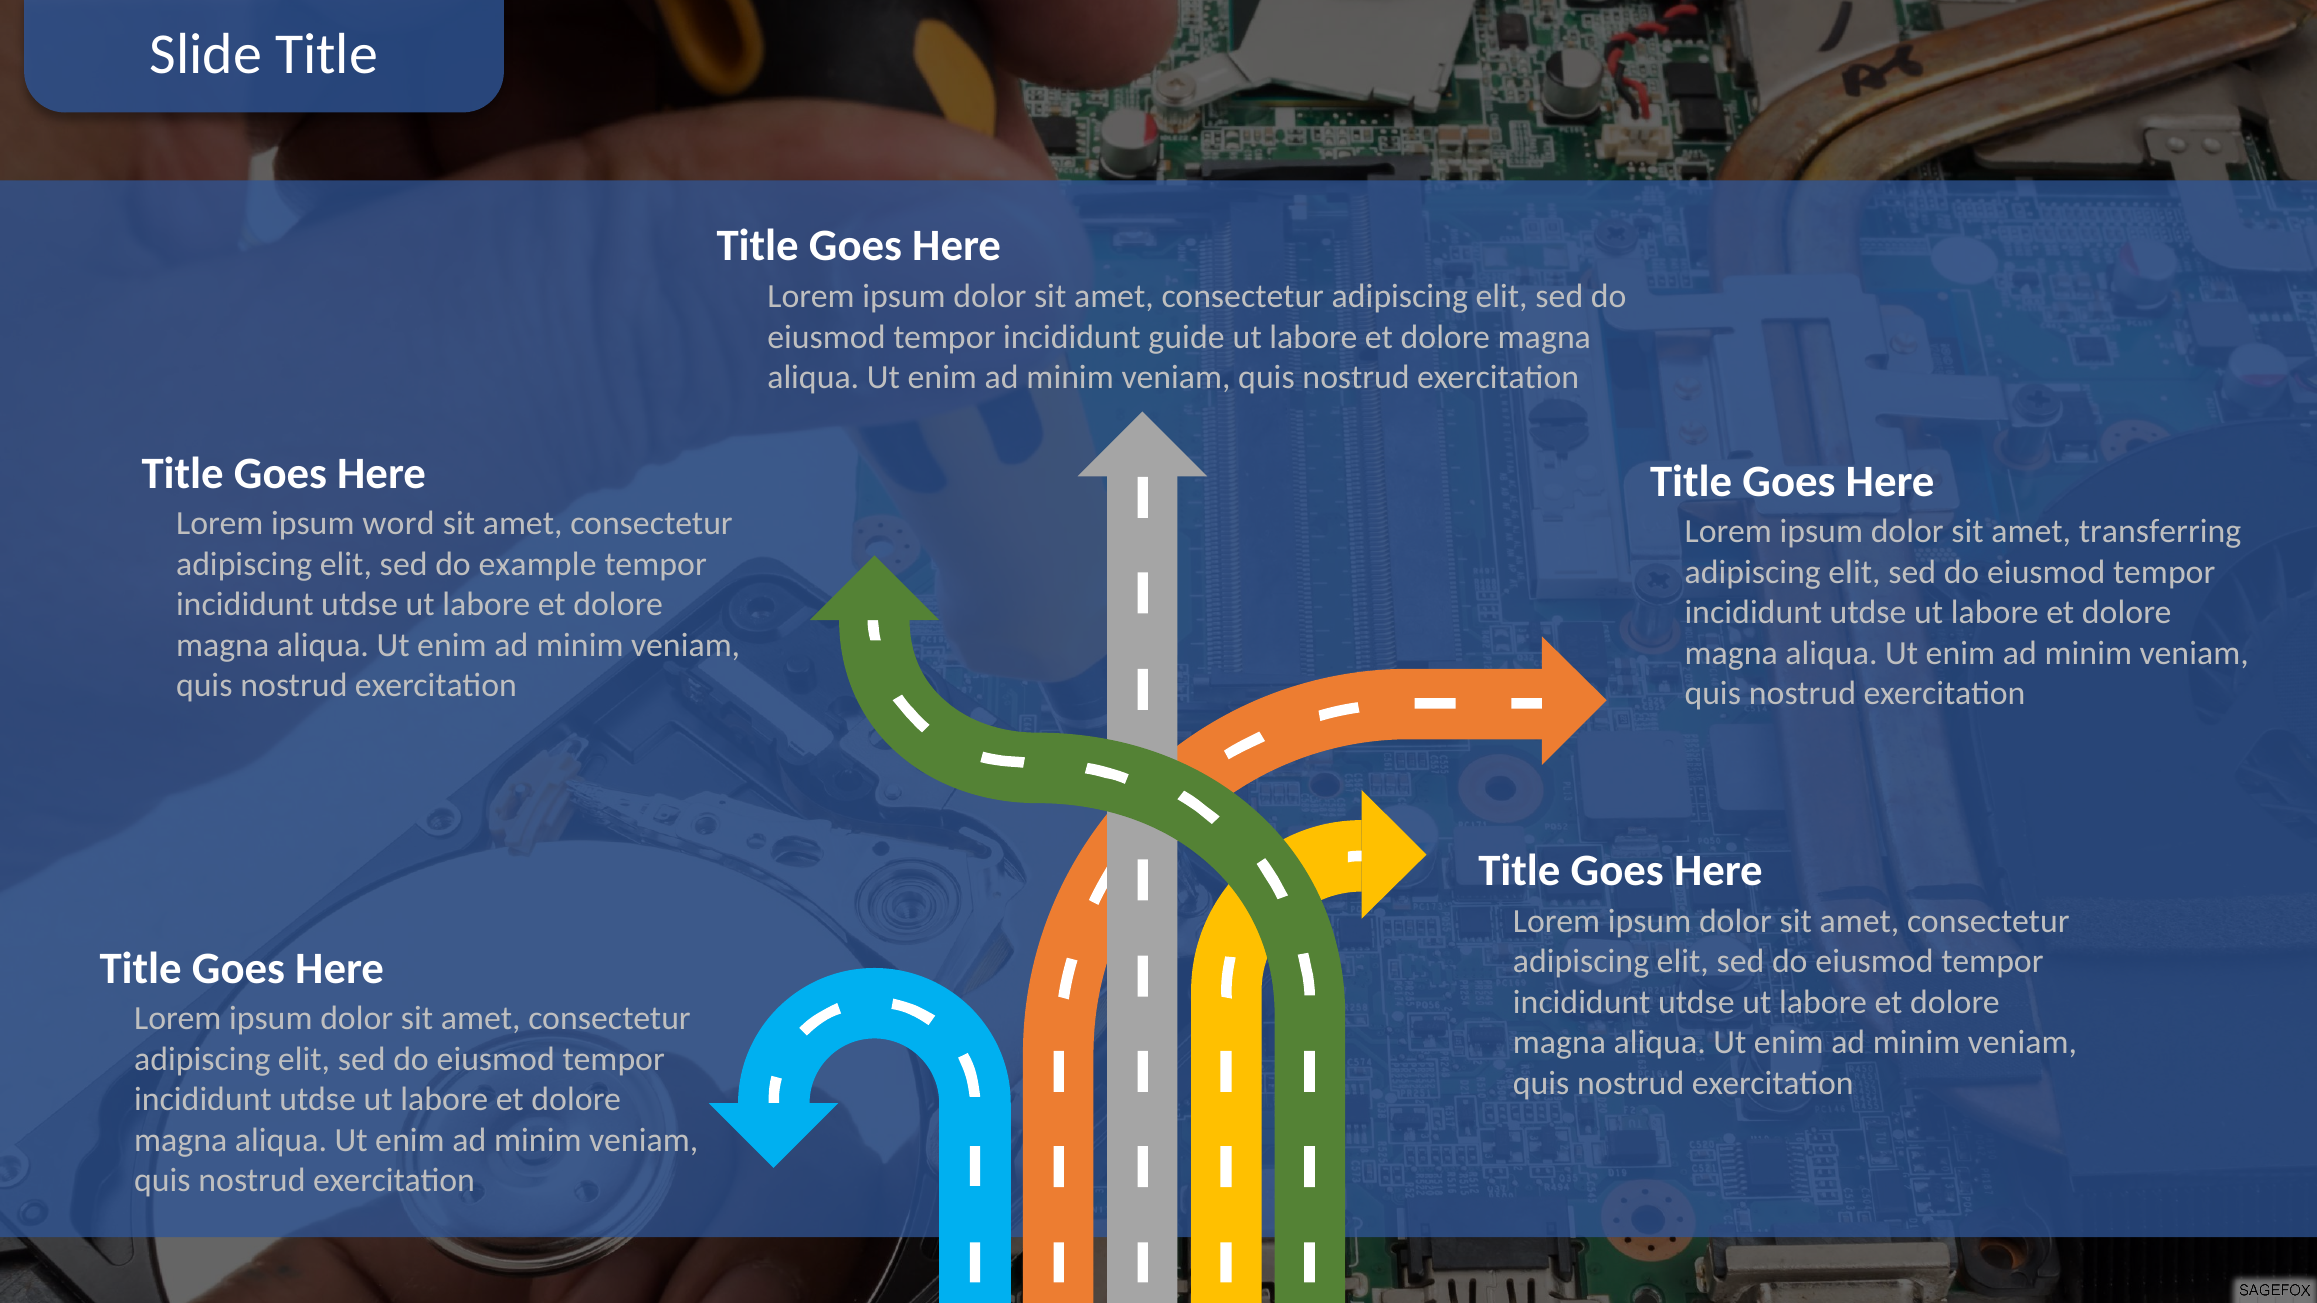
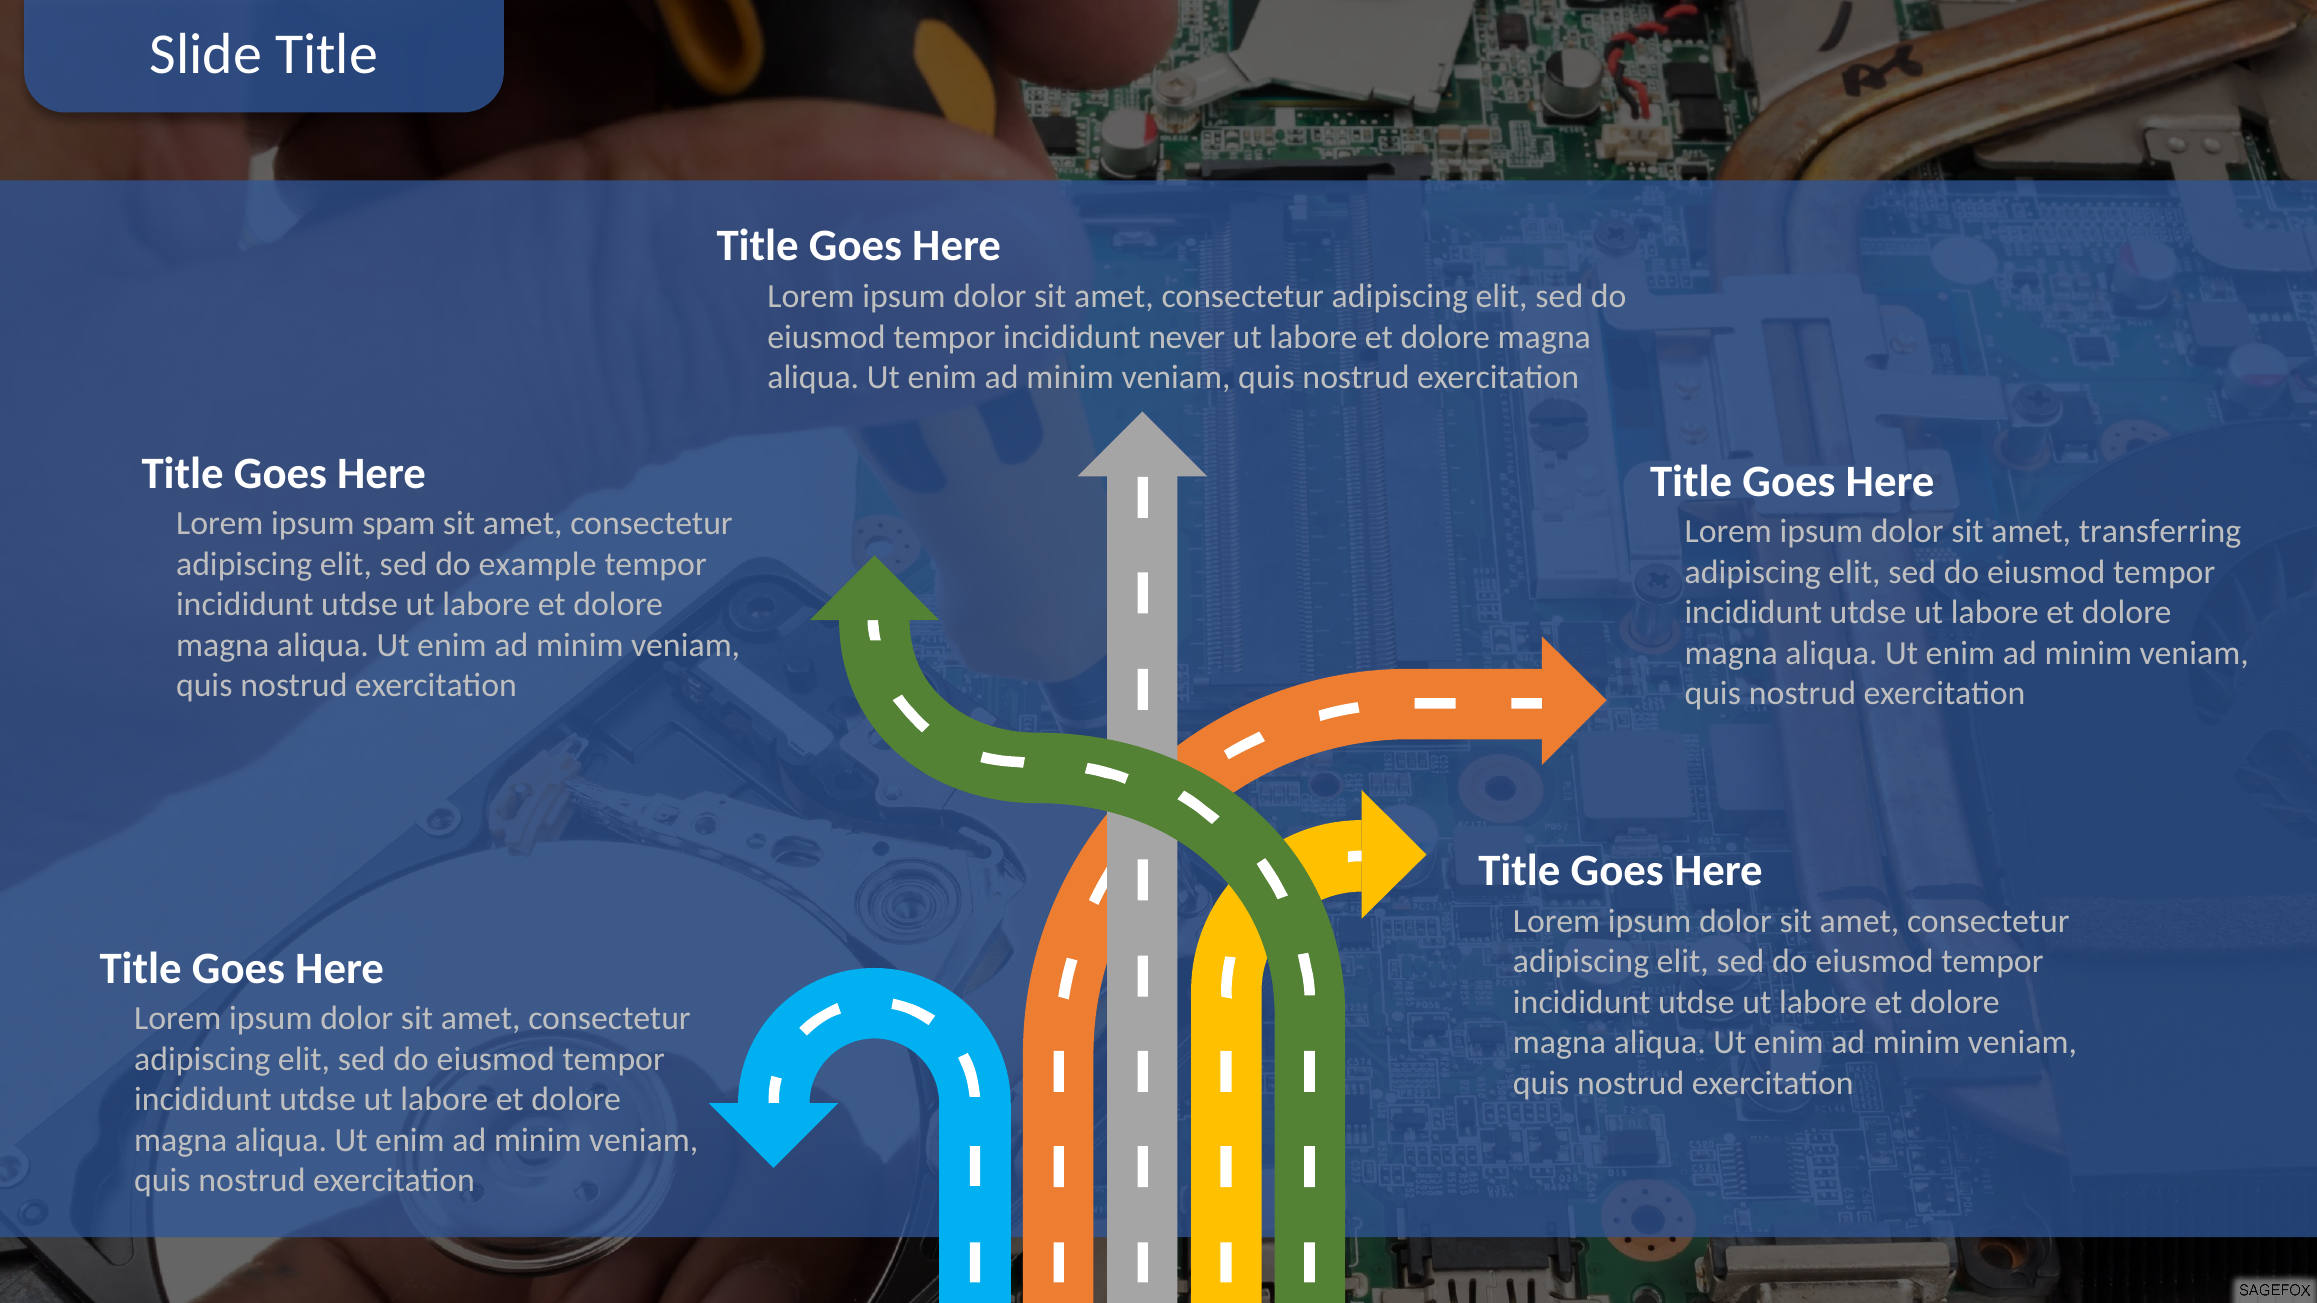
guide: guide -> never (1187, 337)
word: word -> spam (399, 524)
